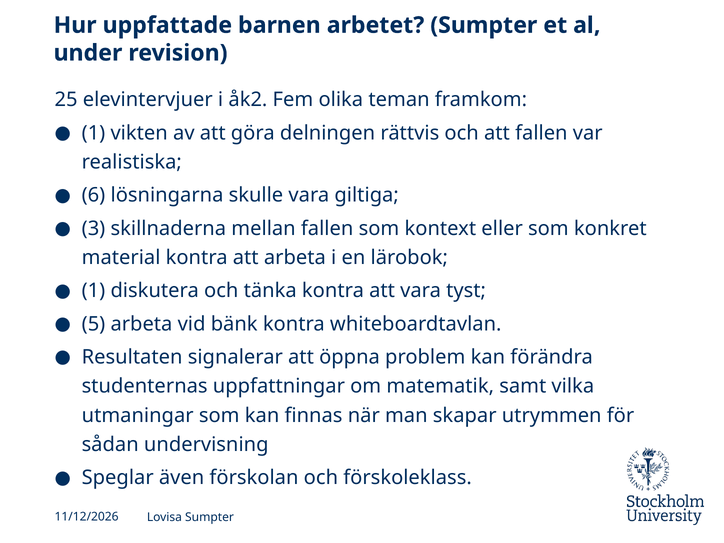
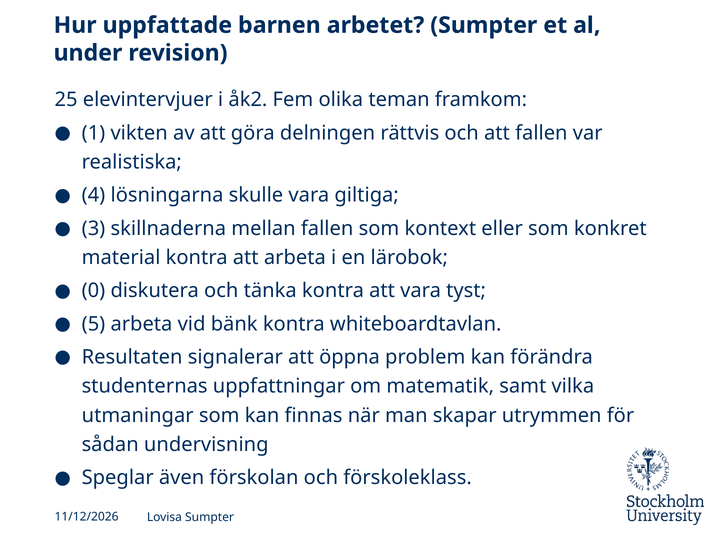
6: 6 -> 4 (93, 195)
1: 1 -> 0 (93, 291)
